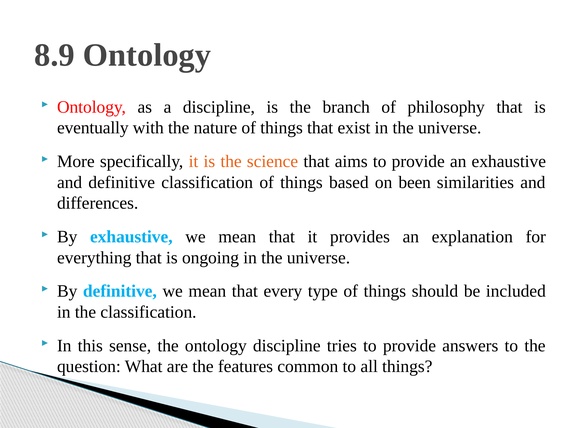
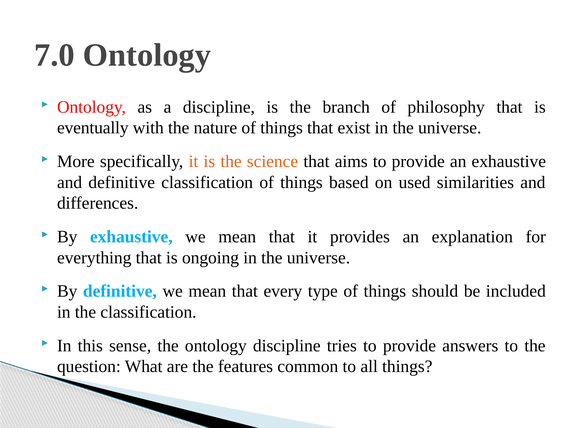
8.9: 8.9 -> 7.0 (54, 55)
been: been -> used (415, 182)
